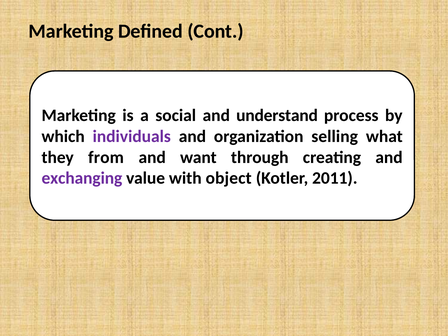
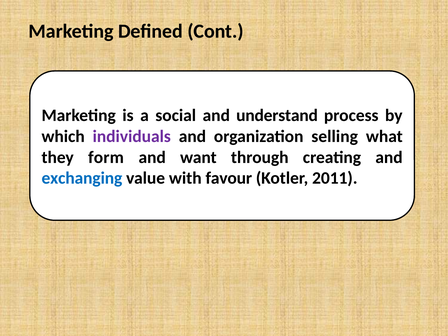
from: from -> form (106, 157)
exchanging colour: purple -> blue (82, 178)
object: object -> favour (229, 178)
